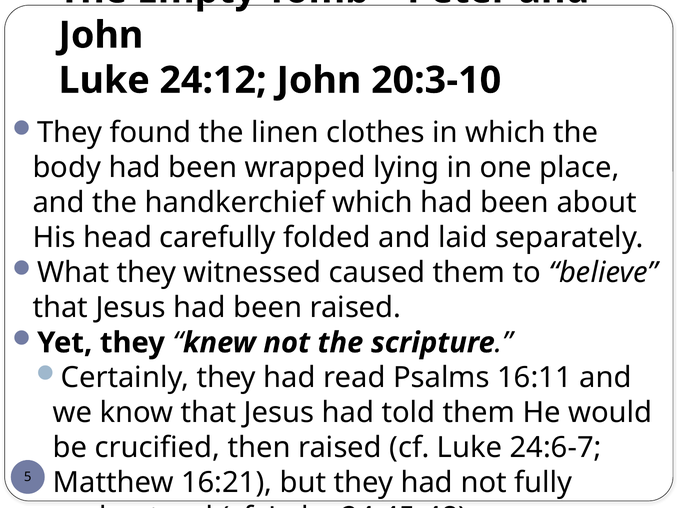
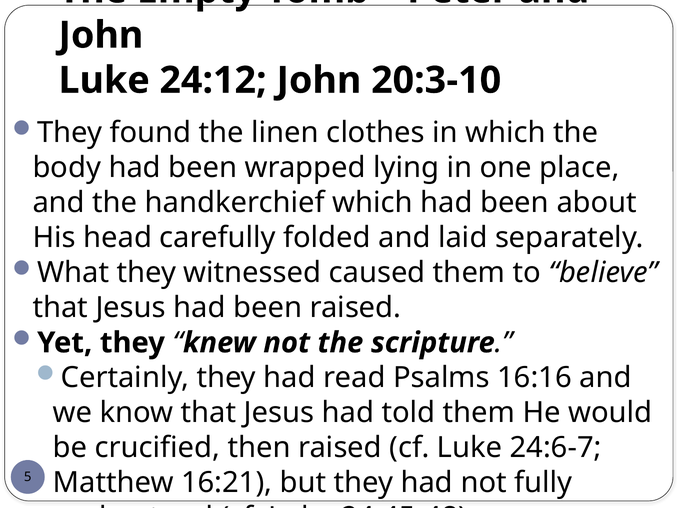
16:11: 16:11 -> 16:16 (535, 378)
